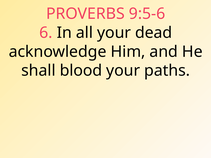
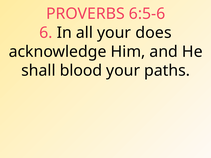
9:5-6: 9:5-6 -> 6:5-6 (147, 14)
dead: dead -> does (154, 33)
